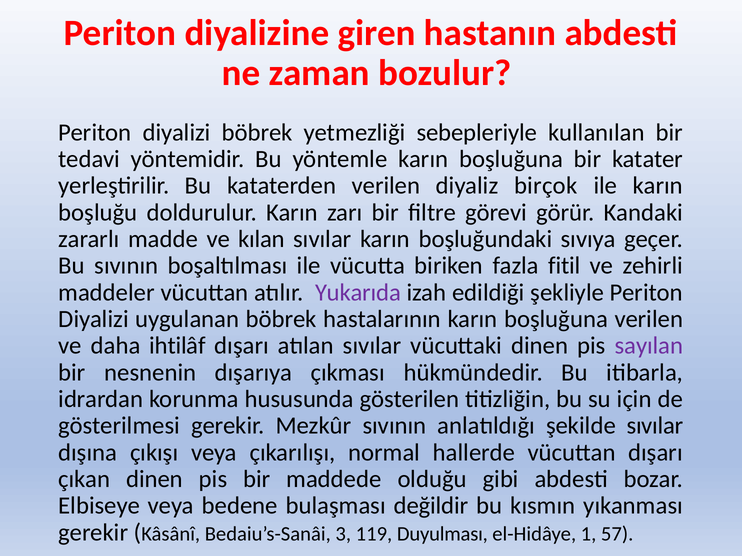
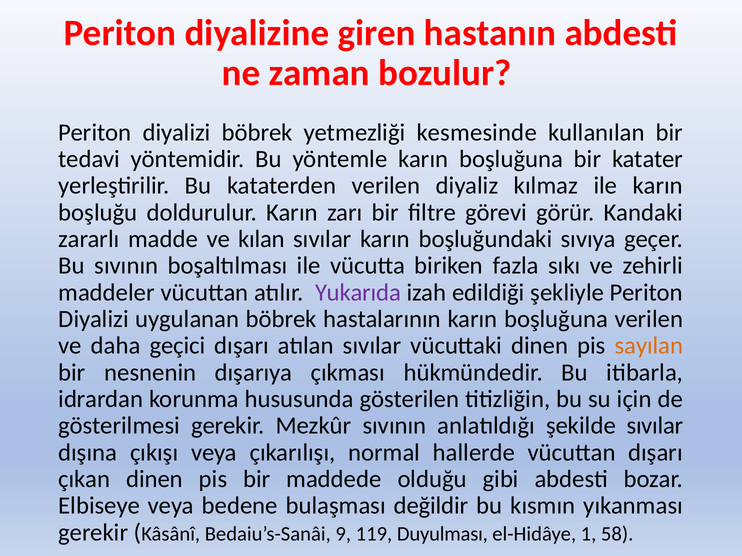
sebepleriyle: sebepleriyle -> kesmesinde (477, 132)
birçok: birçok -> kılmaz (546, 186)
fitil: fitil -> sıkı (564, 266)
ihtilâf: ihtilâf -> geçici (177, 346)
sayılan colour: purple -> orange (649, 346)
3: 3 -> 9 (343, 534)
57: 57 -> 58 (617, 534)
